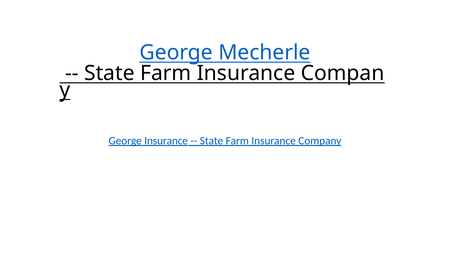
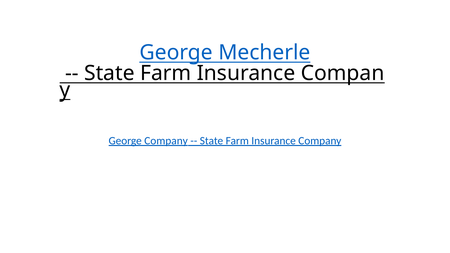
George Insurance: Insurance -> Company (166, 141)
